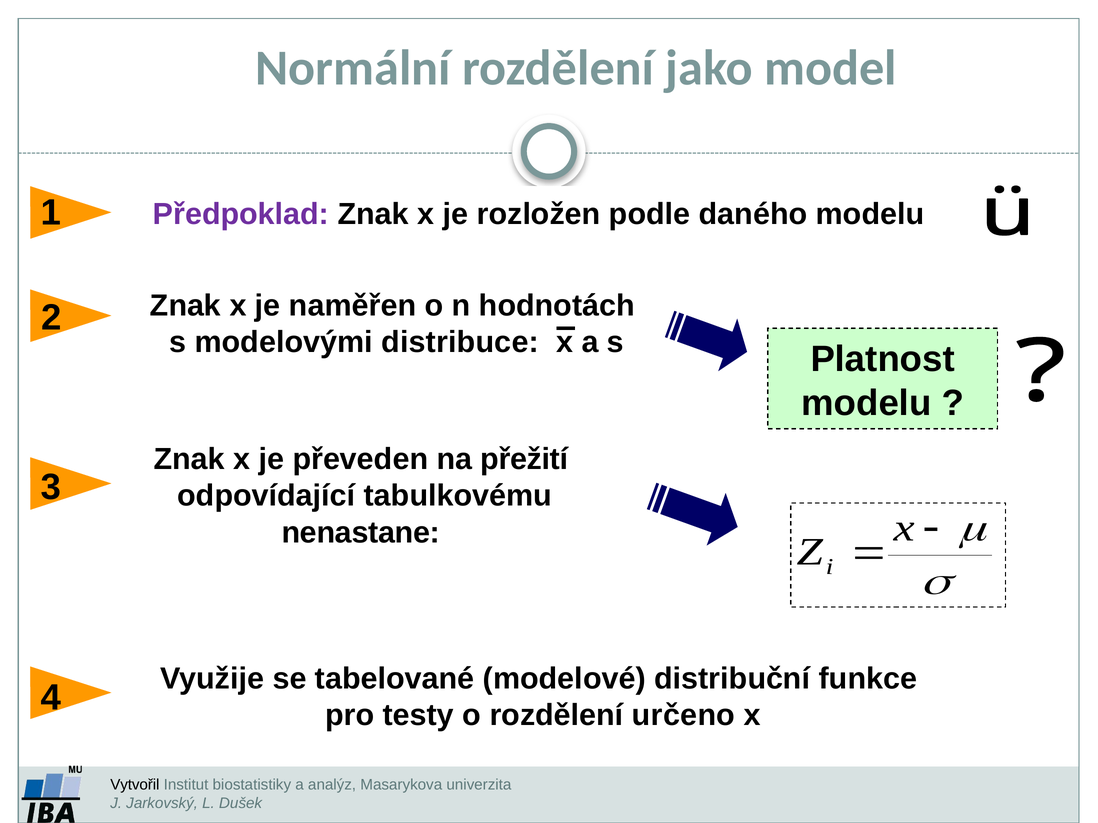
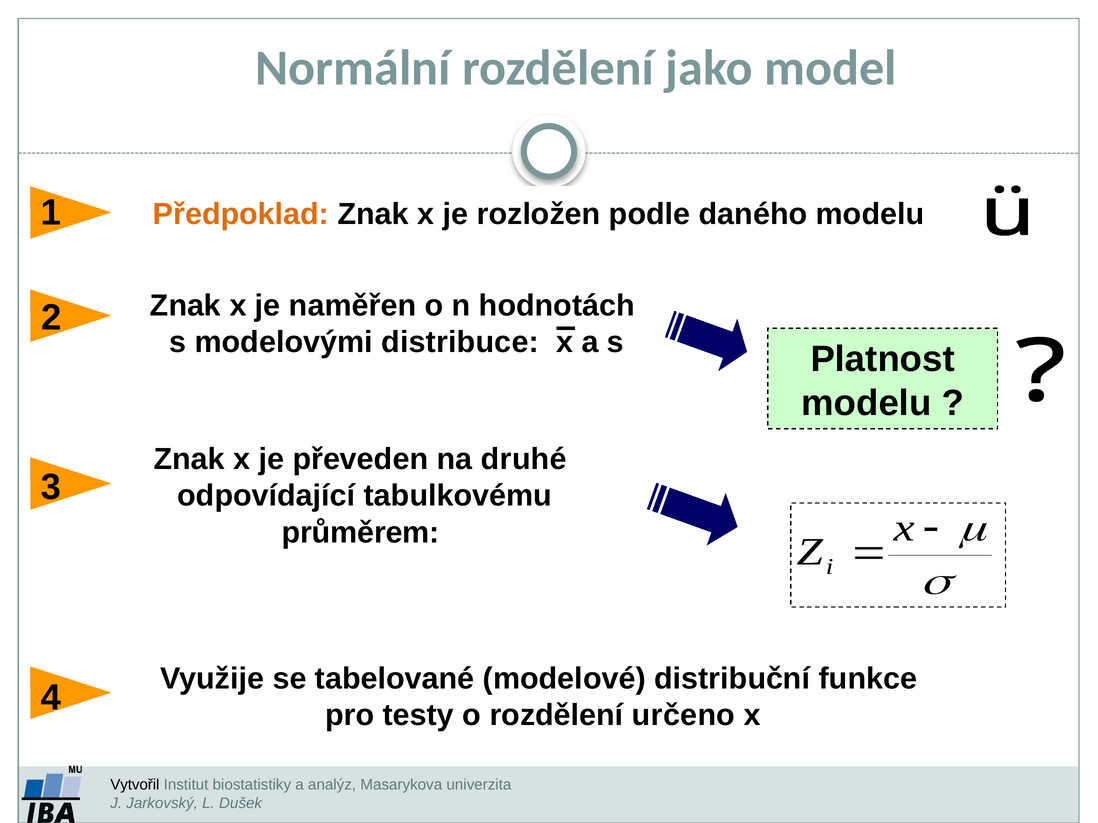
Předpoklad colour: purple -> orange (241, 214)
přežití: přežití -> druhé (524, 460)
nenastane: nenastane -> průměrem (361, 533)
